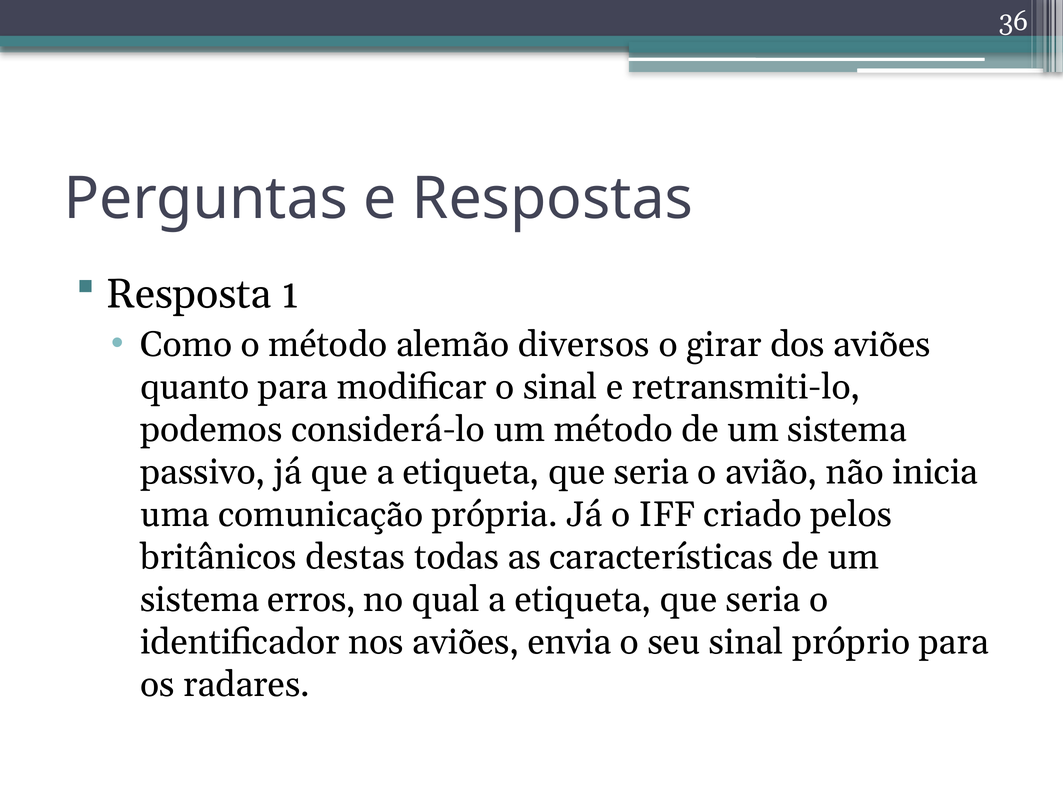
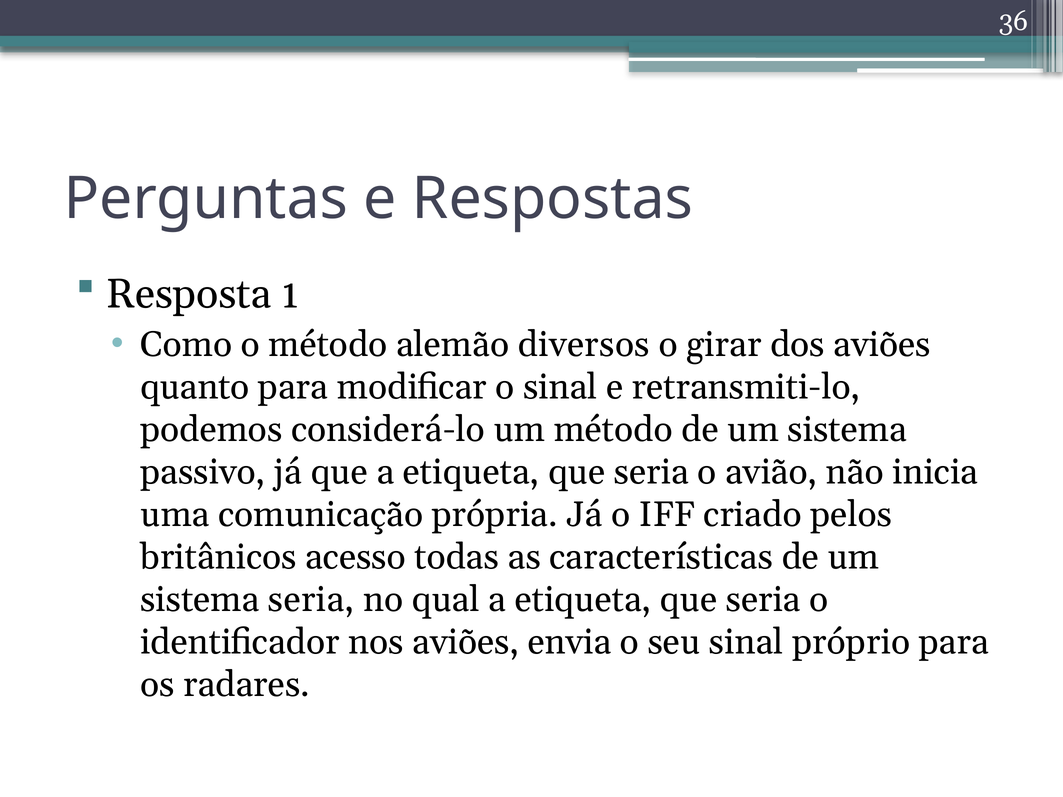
destas: destas -> acesso (355, 557)
sistema erros: erros -> seria (311, 600)
